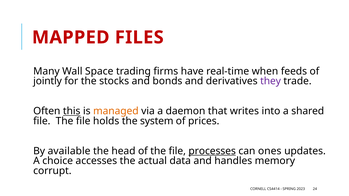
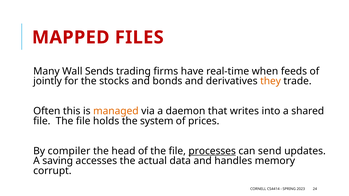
Space: Space -> Sends (99, 71)
they colour: purple -> orange (271, 81)
this underline: present -> none (72, 111)
available: available -> compiler (69, 151)
ones: ones -> send (270, 151)
choice: choice -> saving (58, 161)
